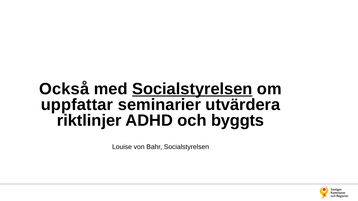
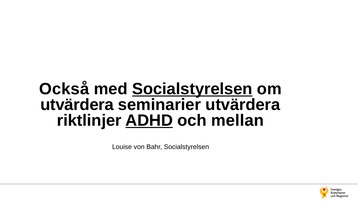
uppfattar: uppfattar -> utvärdera (77, 105)
ADHD underline: none -> present (149, 121)
byggts: byggts -> mellan (237, 121)
